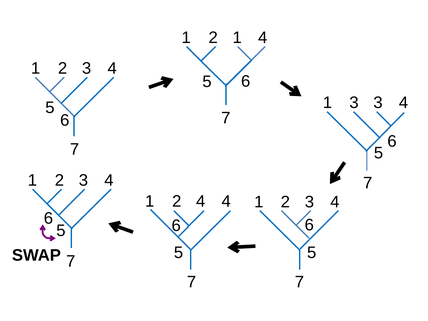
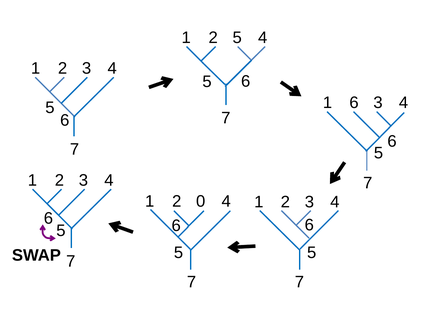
2 1: 1 -> 5 (237, 38)
1 3: 3 -> 6 (354, 103)
2 4: 4 -> 0 (201, 201)
